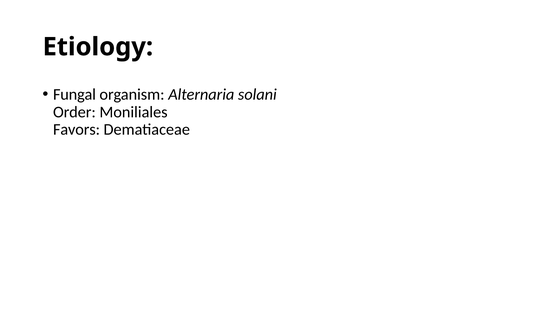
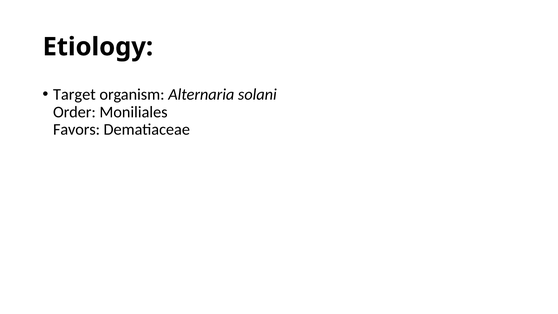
Fungal: Fungal -> Target (74, 94)
